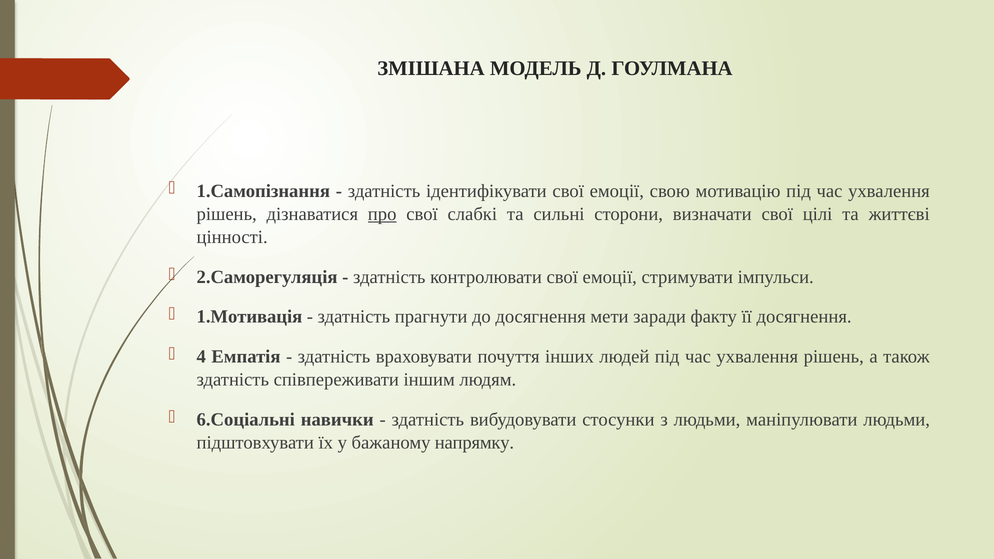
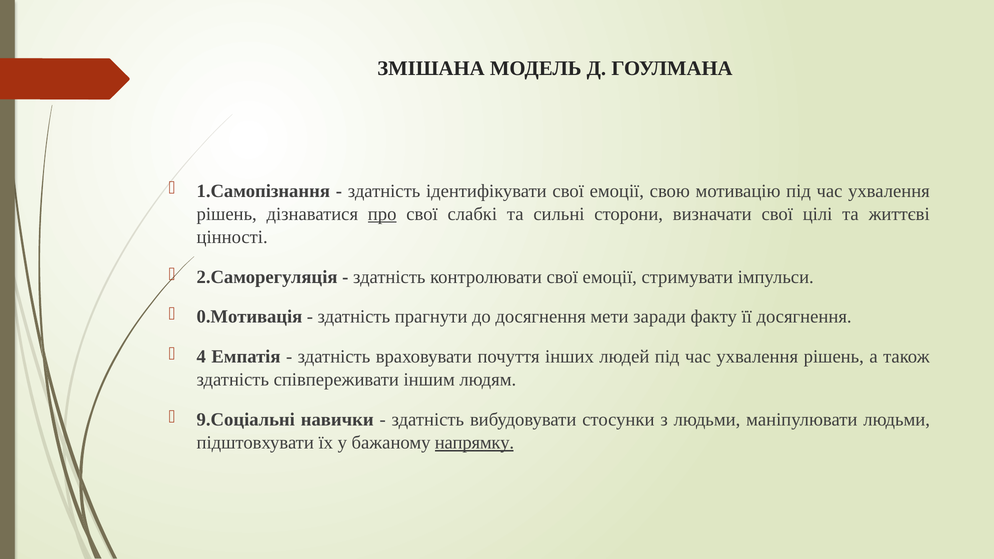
1.Мотивація: 1.Мотивація -> 0.Мотивація (249, 317)
6.Соціальні: 6.Соціальні -> 9.Соціальні (246, 420)
напрямку underline: none -> present (474, 443)
